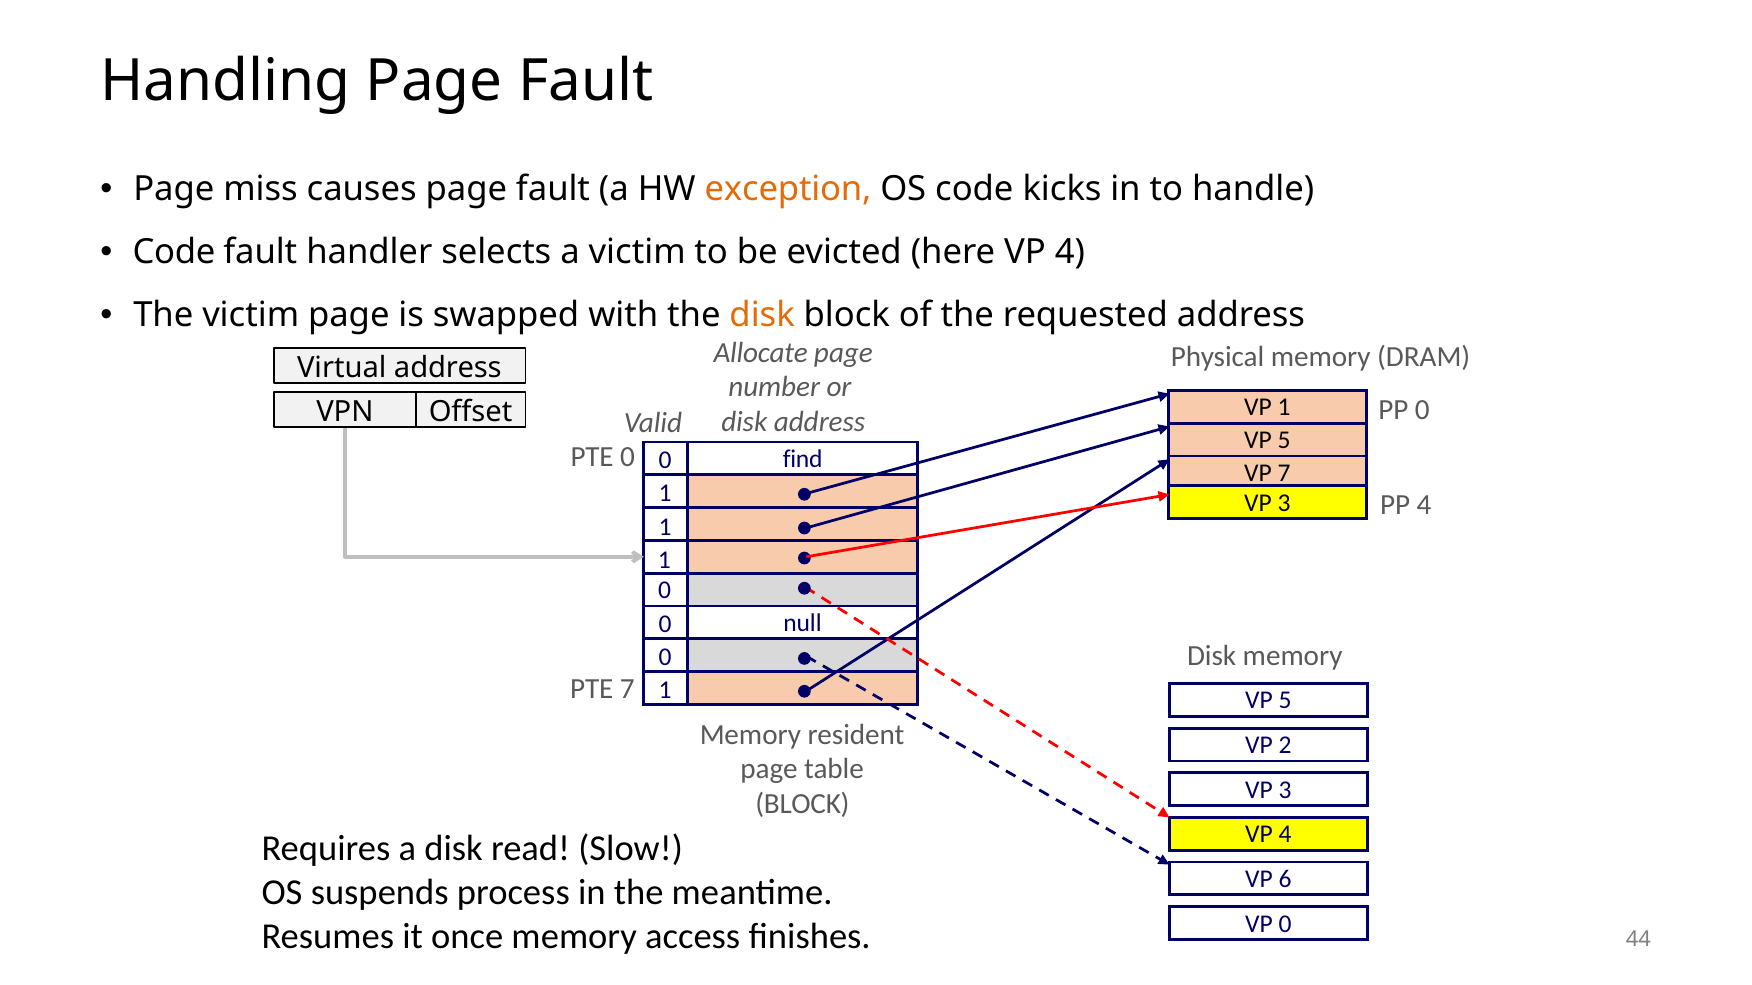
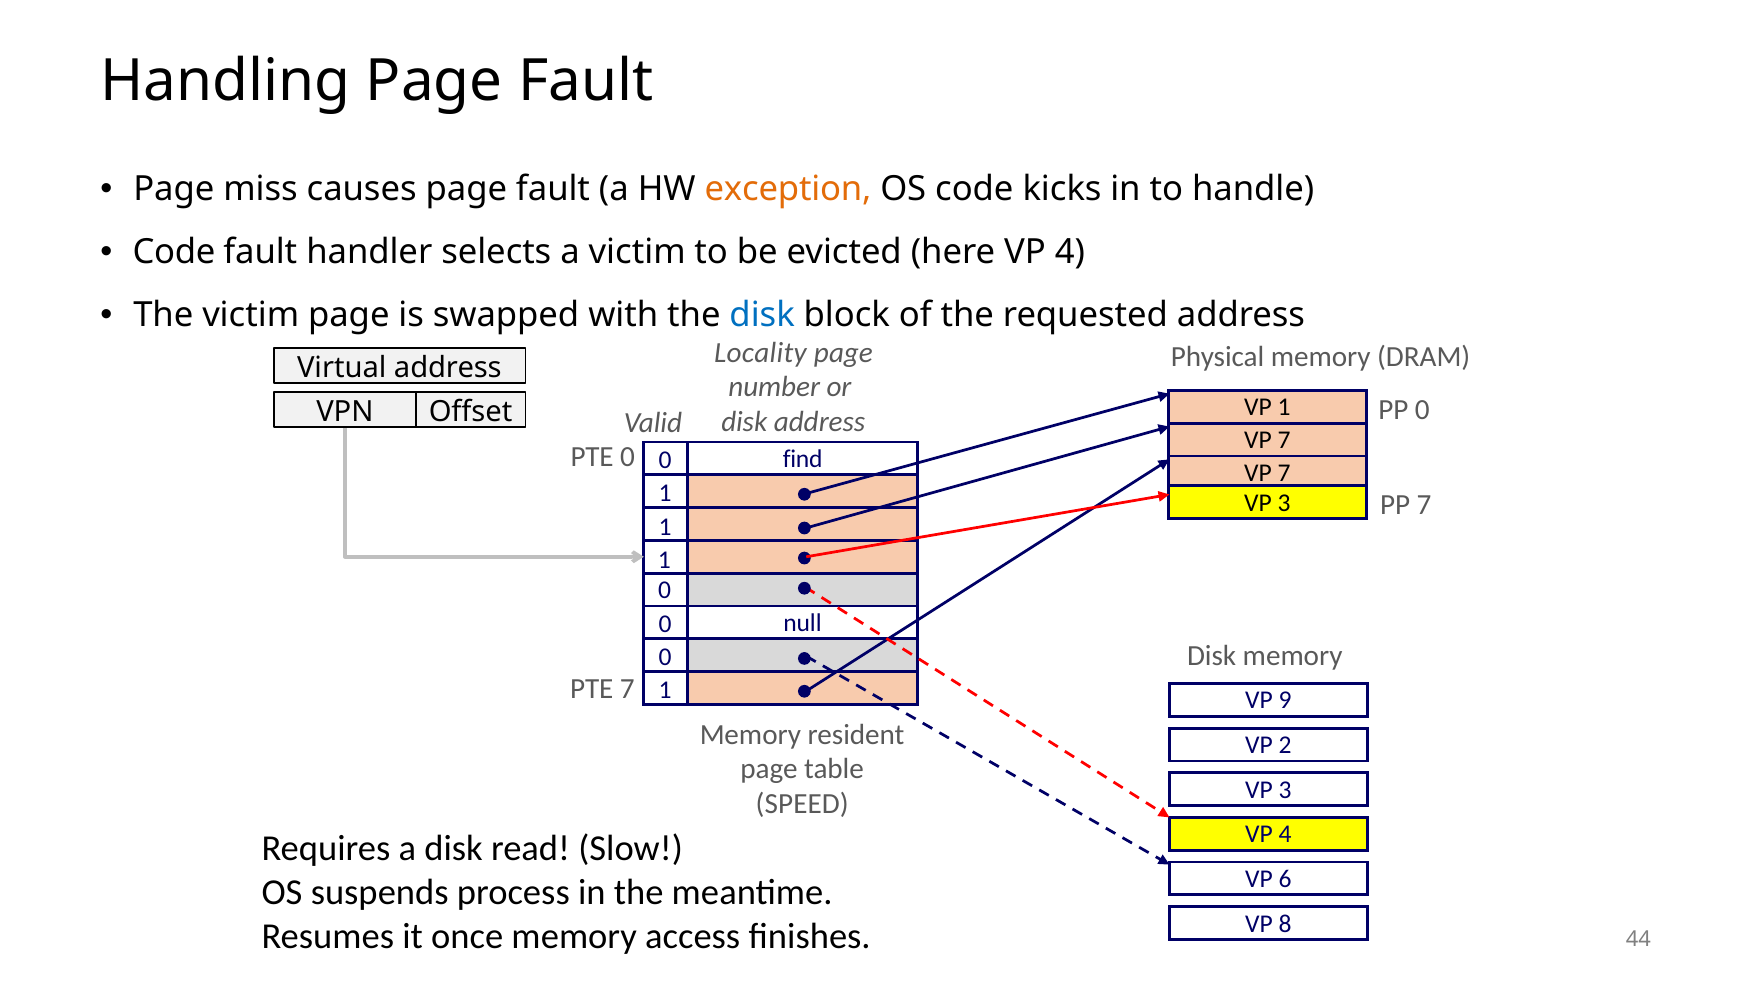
disk colour: orange -> blue (762, 315)
Allocate: Allocate -> Locality (760, 353)
5: 5 -> 7 (1284, 440)
PP 4: 4 -> 7 (1424, 505)
5: 5 -> 9 (1285, 701)
BLOCK: BLOCK -> SPEED (802, 804)
VP 0: 0 -> 8 (1285, 924)
